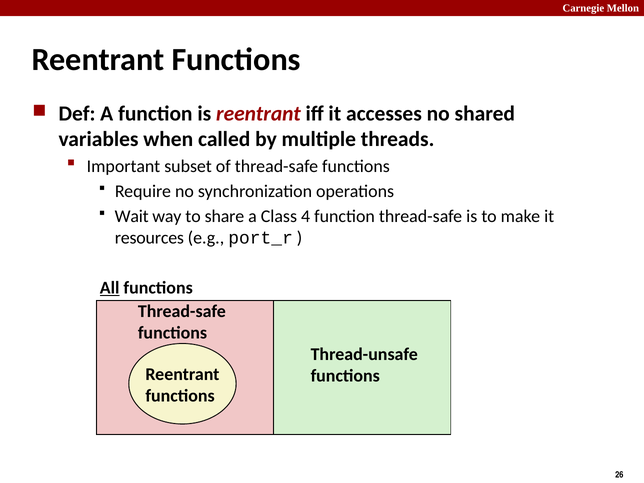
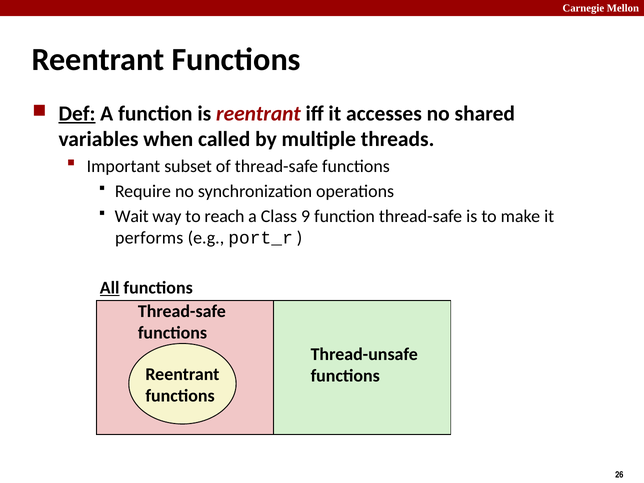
Def underline: none -> present (77, 114)
share: share -> reach (224, 216)
4: 4 -> 9 (306, 216)
resources: resources -> performs (149, 238)
